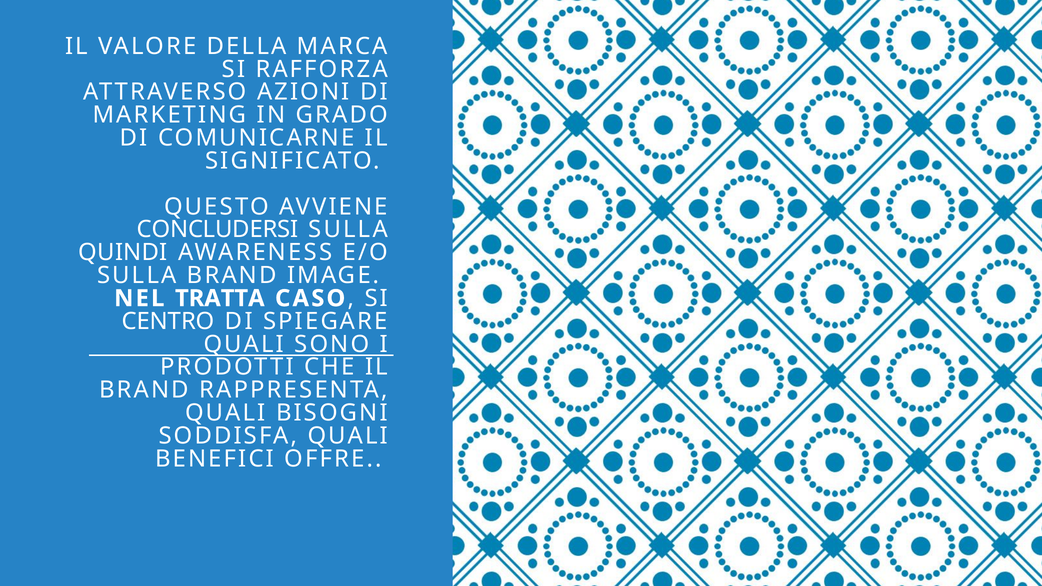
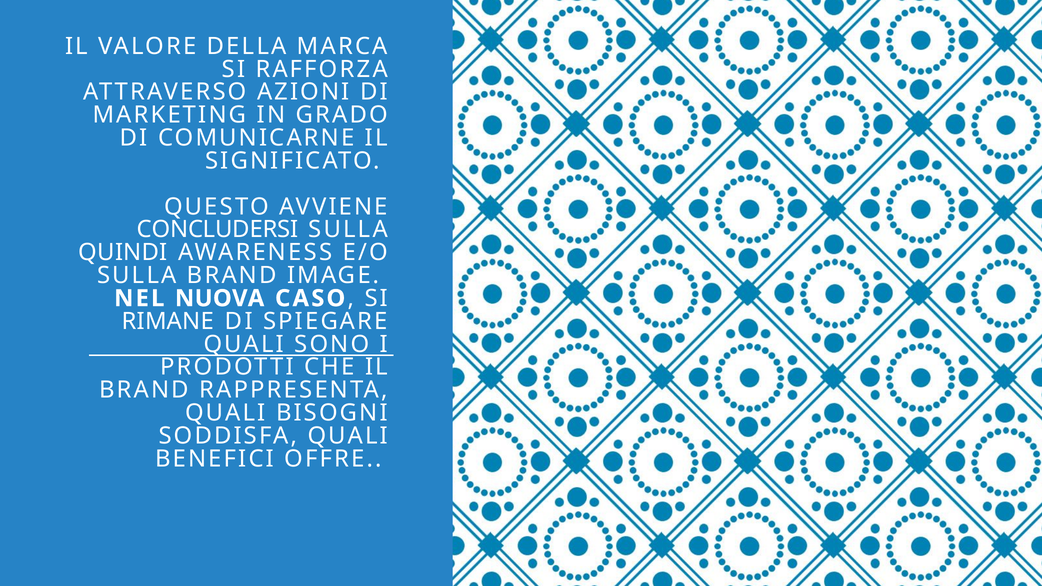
TRATTA: TRATTA -> NUOVA (220, 298)
CENTRO: CENTRO -> RIMANE (168, 321)
